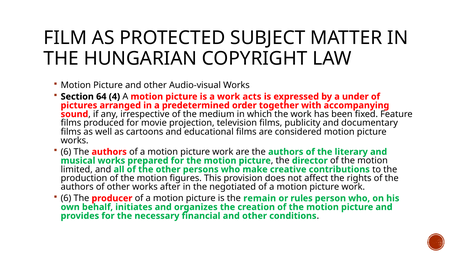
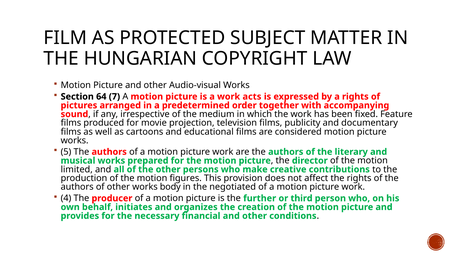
4: 4 -> 7 (114, 97)
a under: under -> rights (355, 97)
6: 6 -> 5 (66, 152)
after: after -> body (170, 187)
6: 6 -> 4 (66, 198)
remain: remain -> further (260, 198)
rules: rules -> third (302, 198)
